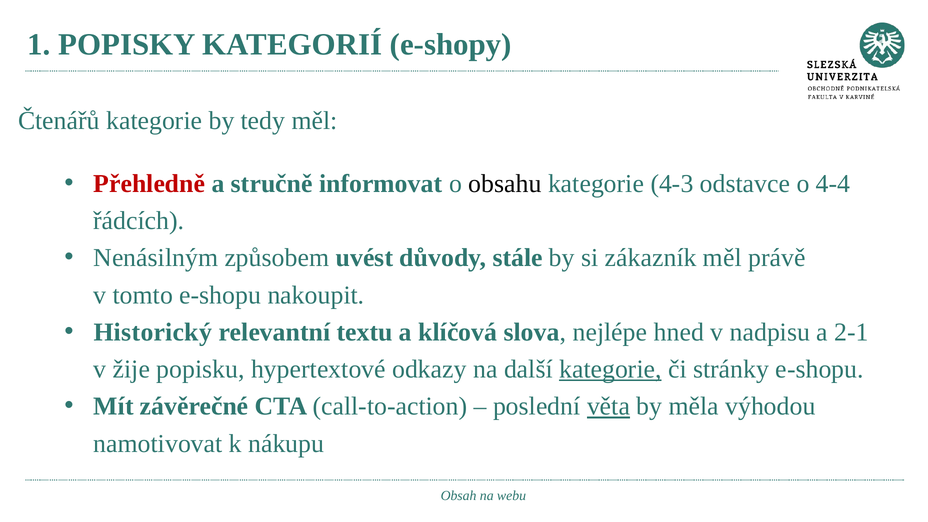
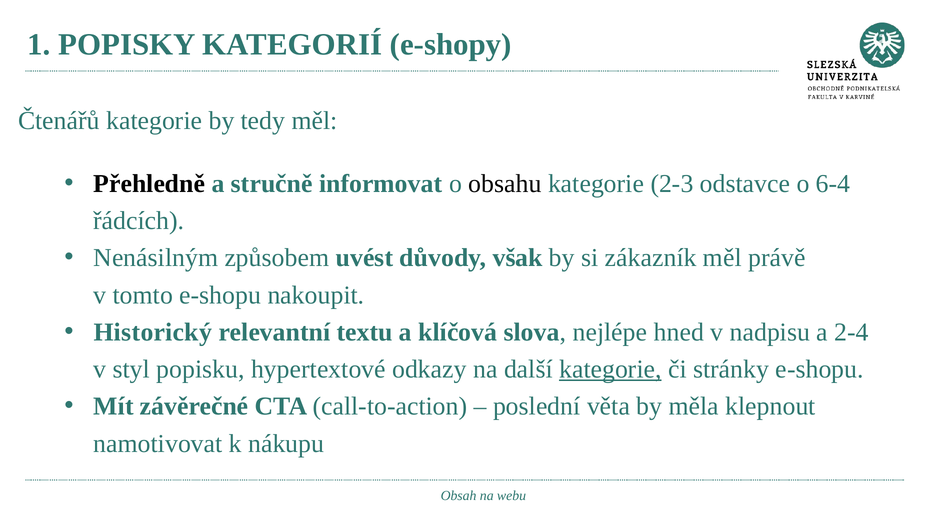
Přehledně colour: red -> black (149, 184)
4-3: 4-3 -> 2-3 (672, 184)
4-4: 4-4 -> 6-4 (833, 184)
stále: stále -> však (518, 258)
2-1: 2-1 -> 2-4 (852, 332)
žije: žije -> styl (131, 369)
věta underline: present -> none (608, 406)
výhodou: výhodou -> klepnout (770, 406)
